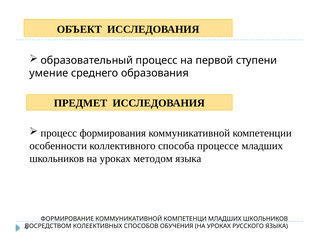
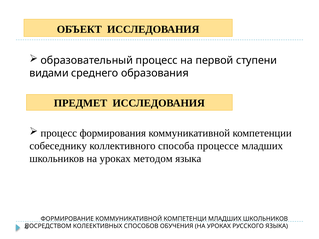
умение: умение -> видами (49, 73)
особенности: особенности -> собеседнику (58, 146)
